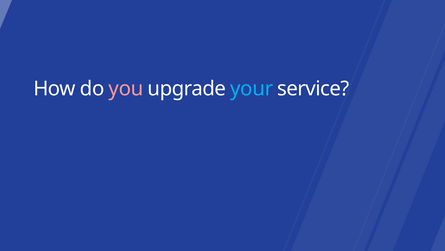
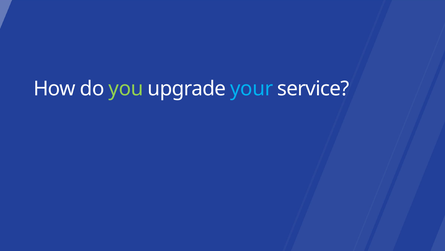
you colour: pink -> light green (126, 89)
